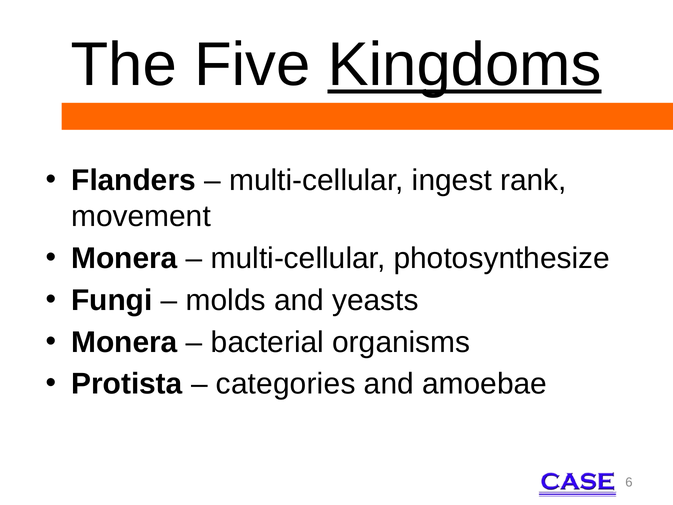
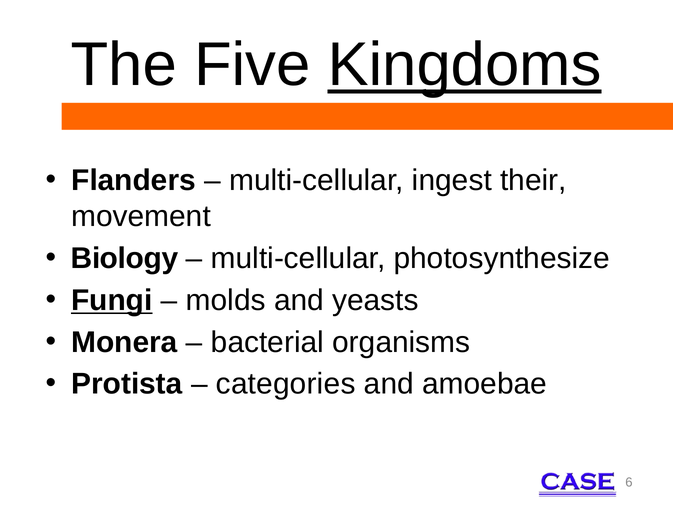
rank: rank -> their (533, 180)
Monera: Monera -> Biology (125, 258)
Fungi underline: none -> present (112, 300)
